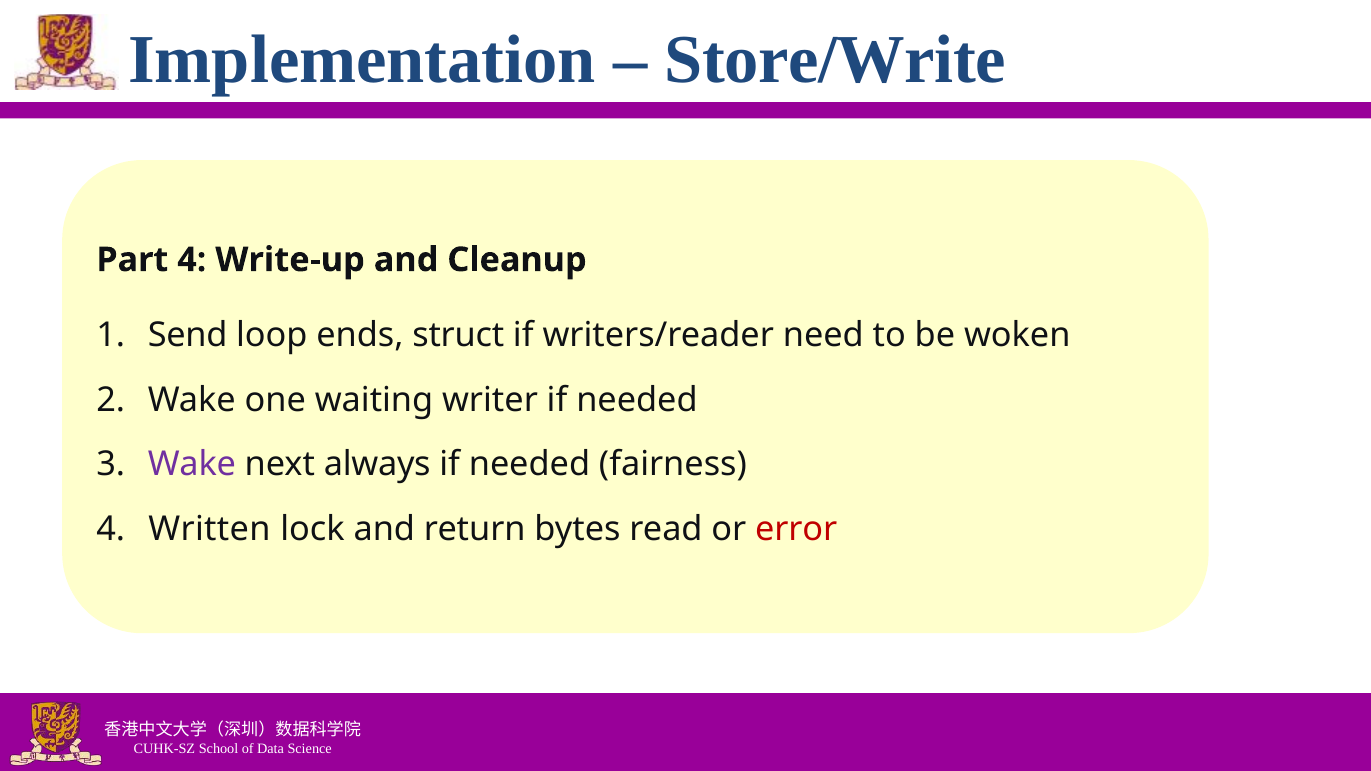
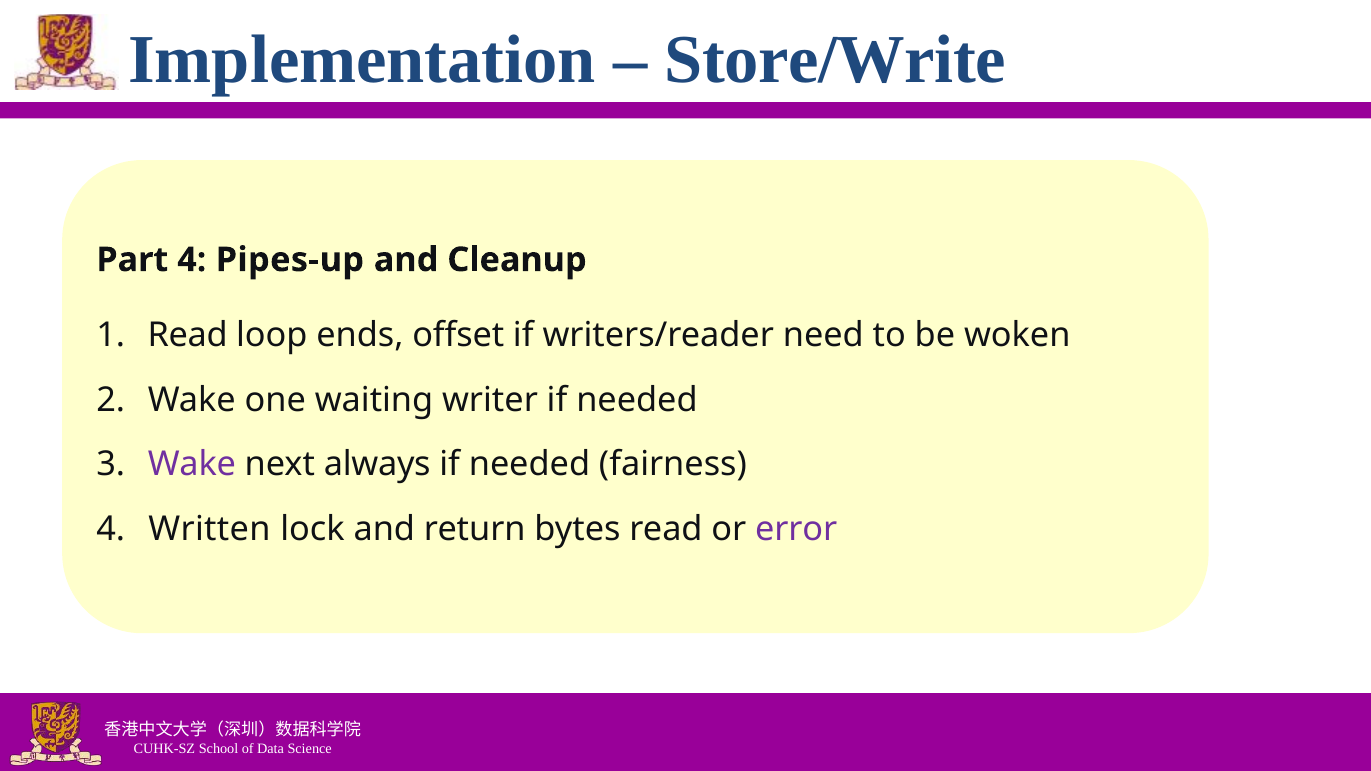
Write-up: Write-up -> Pipes-up (290, 260)
Send: Send -> Read (188, 335)
struct: struct -> offset (458, 335)
error colour: red -> purple (796, 529)
